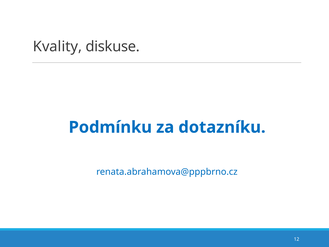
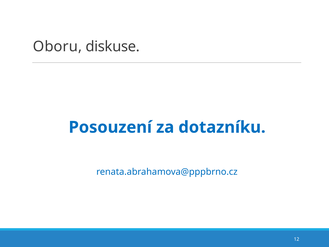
Kvality: Kvality -> Oboru (57, 47)
Podmínku: Podmínku -> Posouzení (110, 127)
